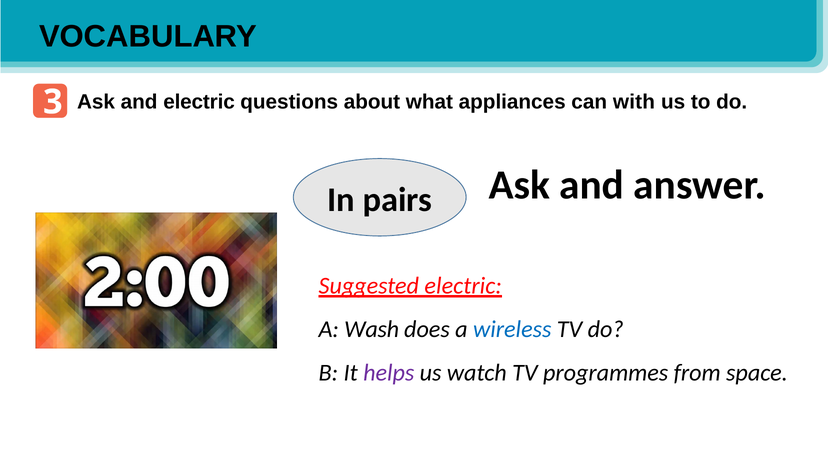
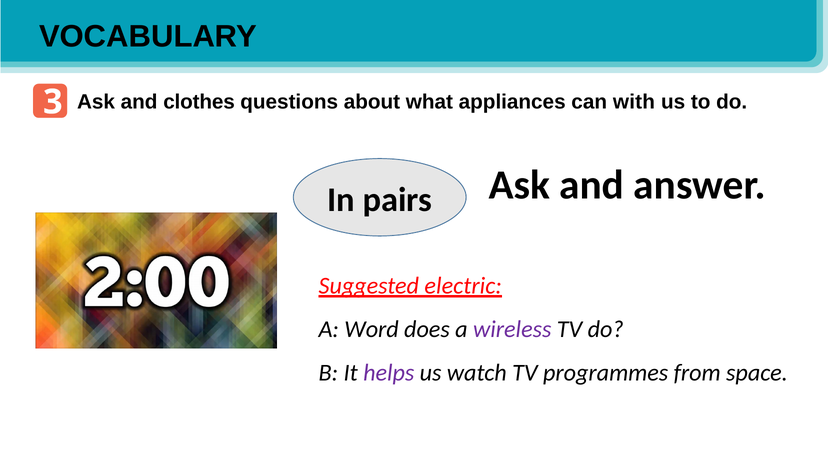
and electric: electric -> clothes (199, 102)
Wash: Wash -> Word (372, 329)
wireless colour: blue -> purple (512, 329)
